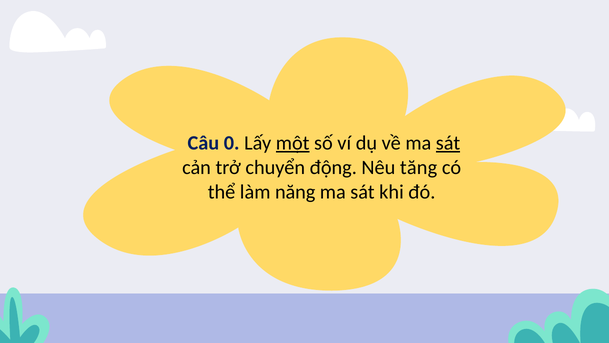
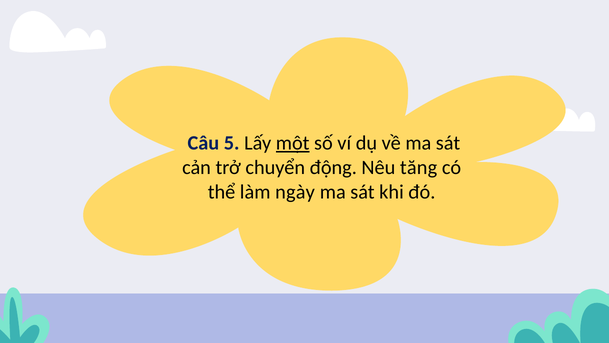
0: 0 -> 5 (232, 143)
sát underline: present -> none (448, 143)
năng: năng -> ngày (295, 192)
